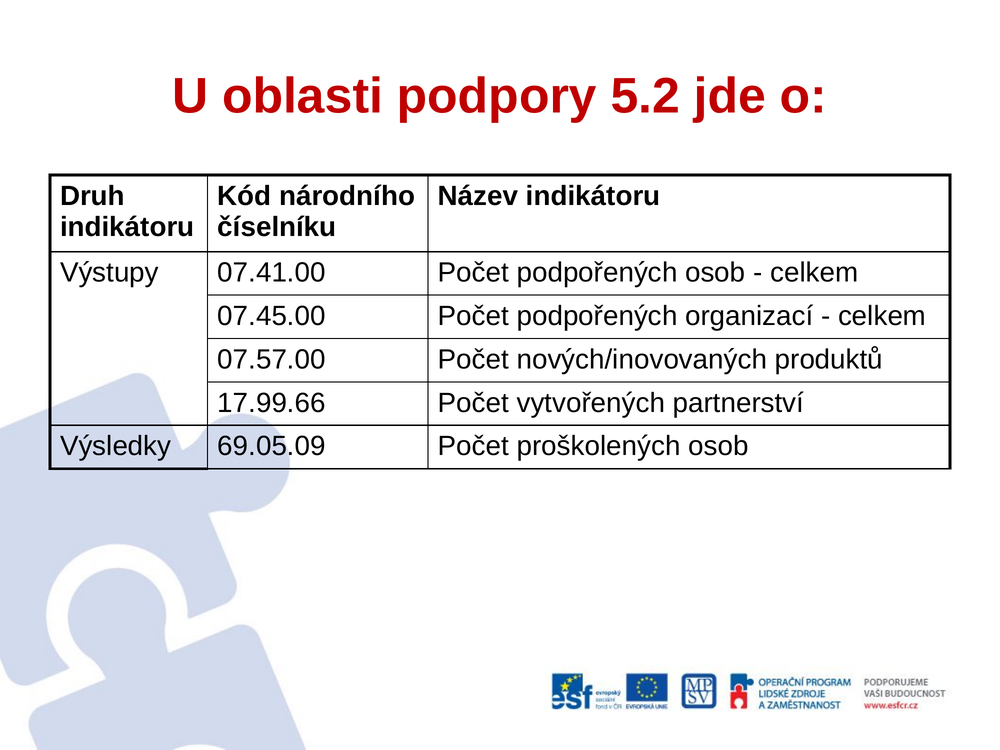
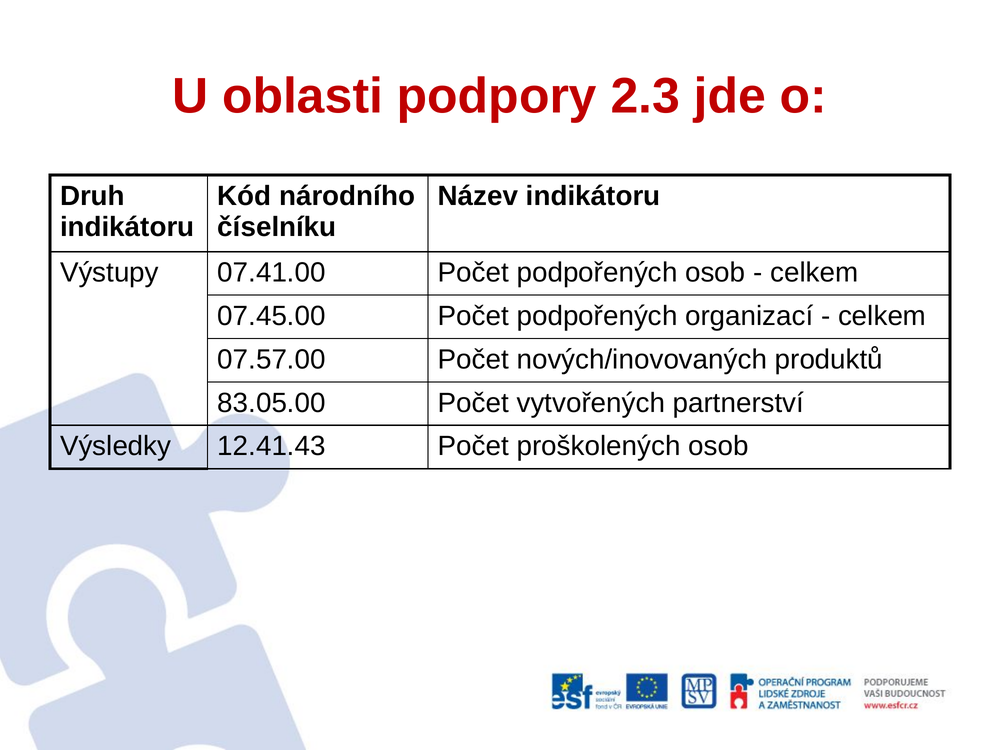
5.2: 5.2 -> 2.3 (645, 96)
17.99.66: 17.99.66 -> 83.05.00 (272, 403)
69.05.09: 69.05.09 -> 12.41.43 (272, 446)
